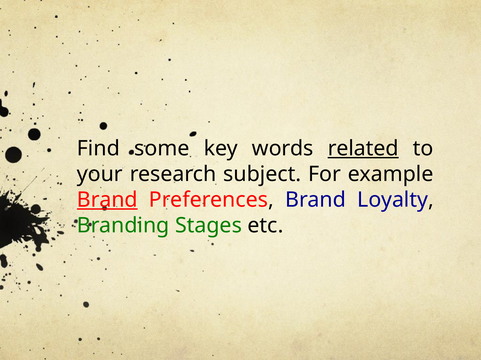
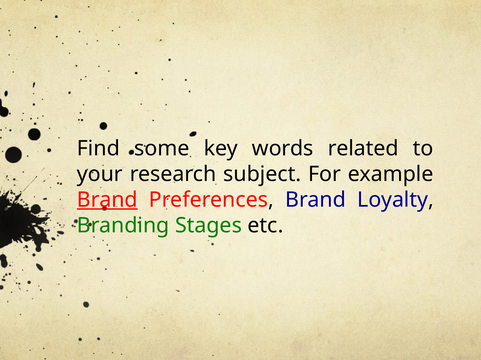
related underline: present -> none (363, 149)
